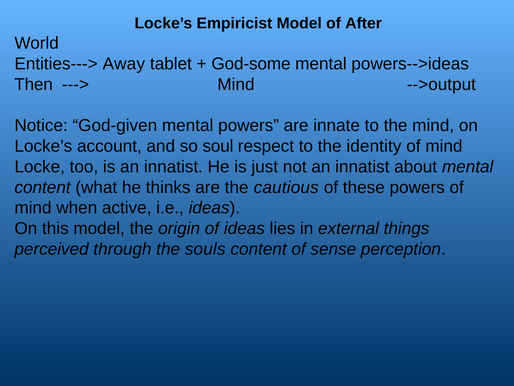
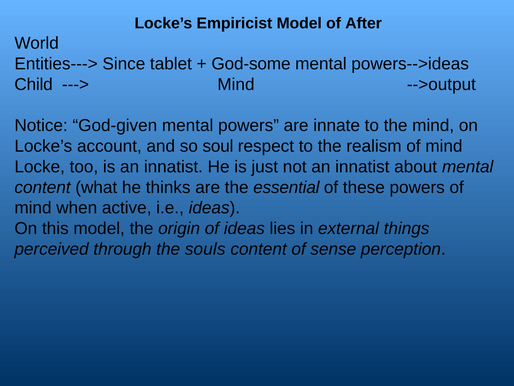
Away: Away -> Since (124, 64)
Then: Then -> Child (34, 84)
identity: identity -> realism (374, 146)
cautious: cautious -> essential (286, 187)
